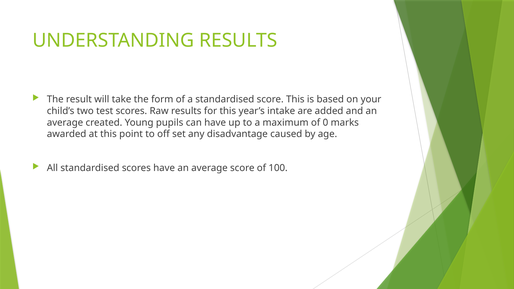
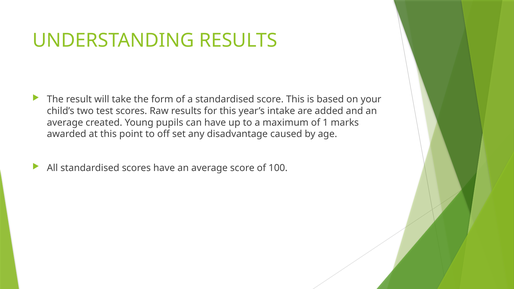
0: 0 -> 1 (325, 123)
